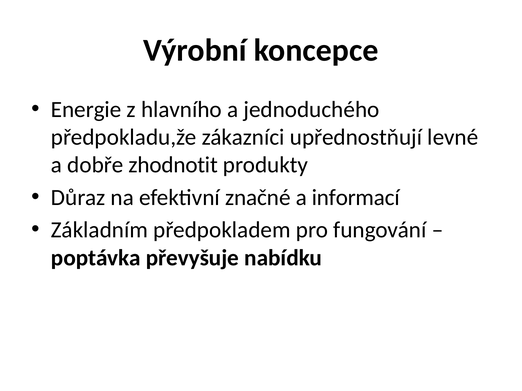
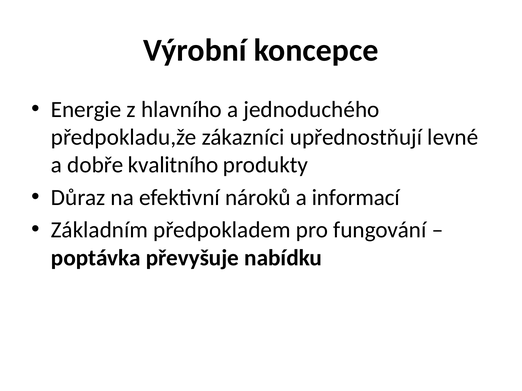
zhodnotit: zhodnotit -> kvalitního (173, 165)
značné: značné -> nároků (258, 198)
